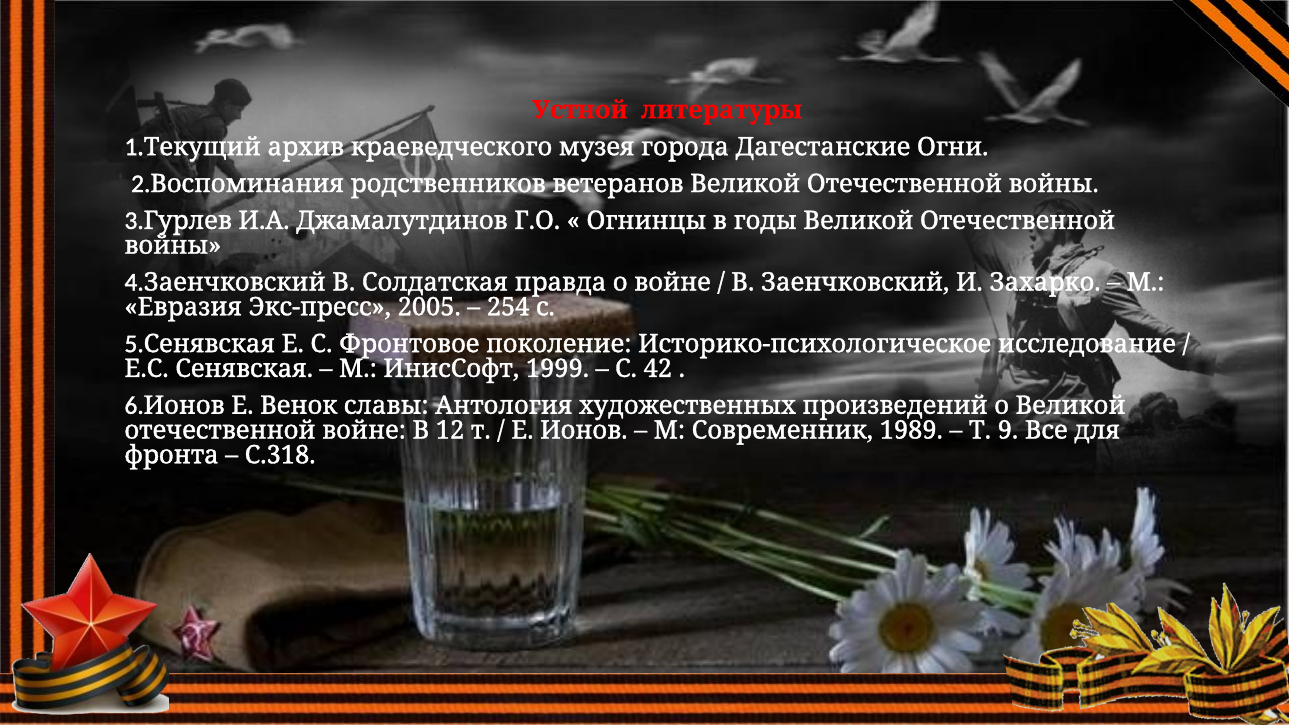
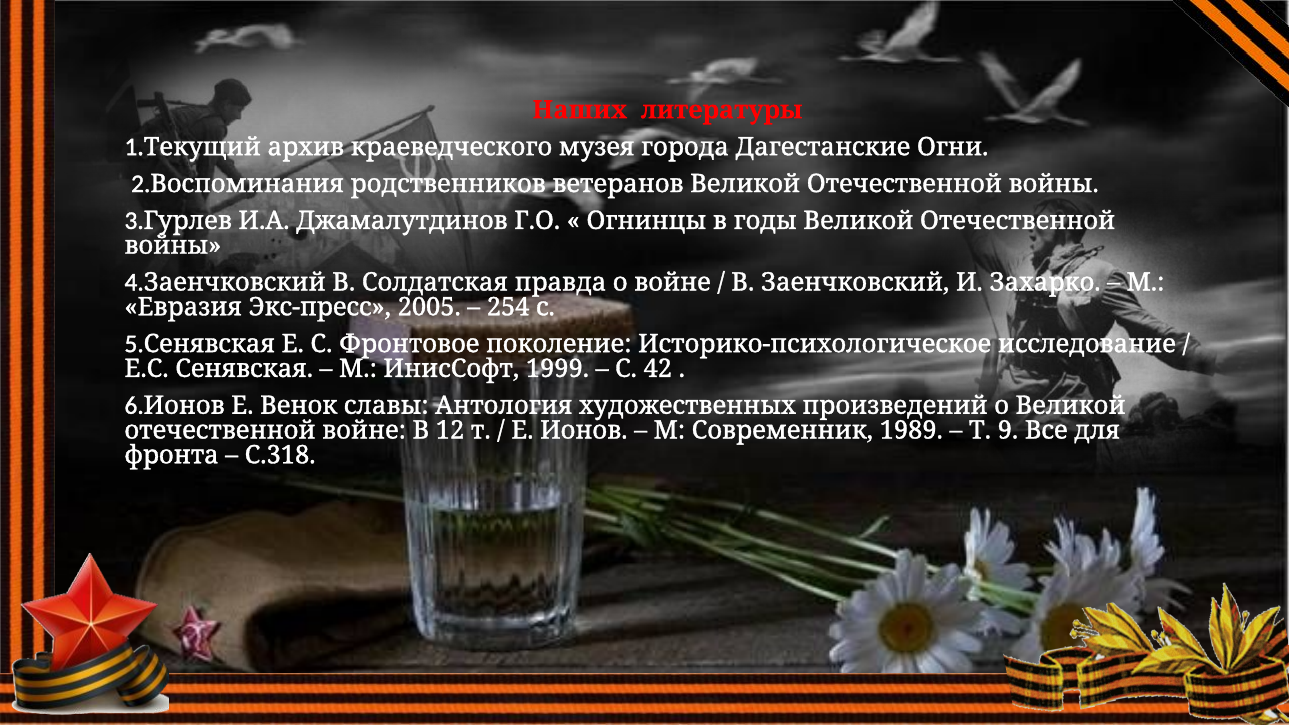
Устной: Устной -> Наших (580, 110)
